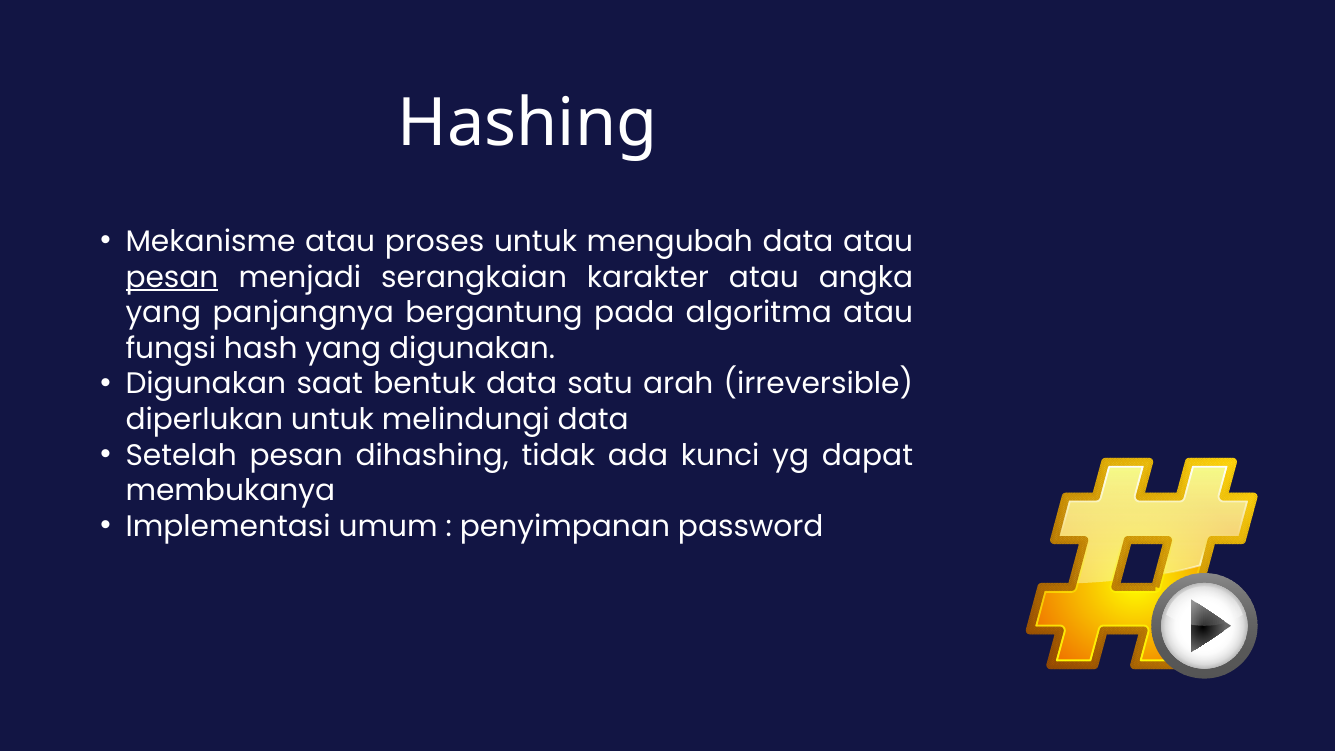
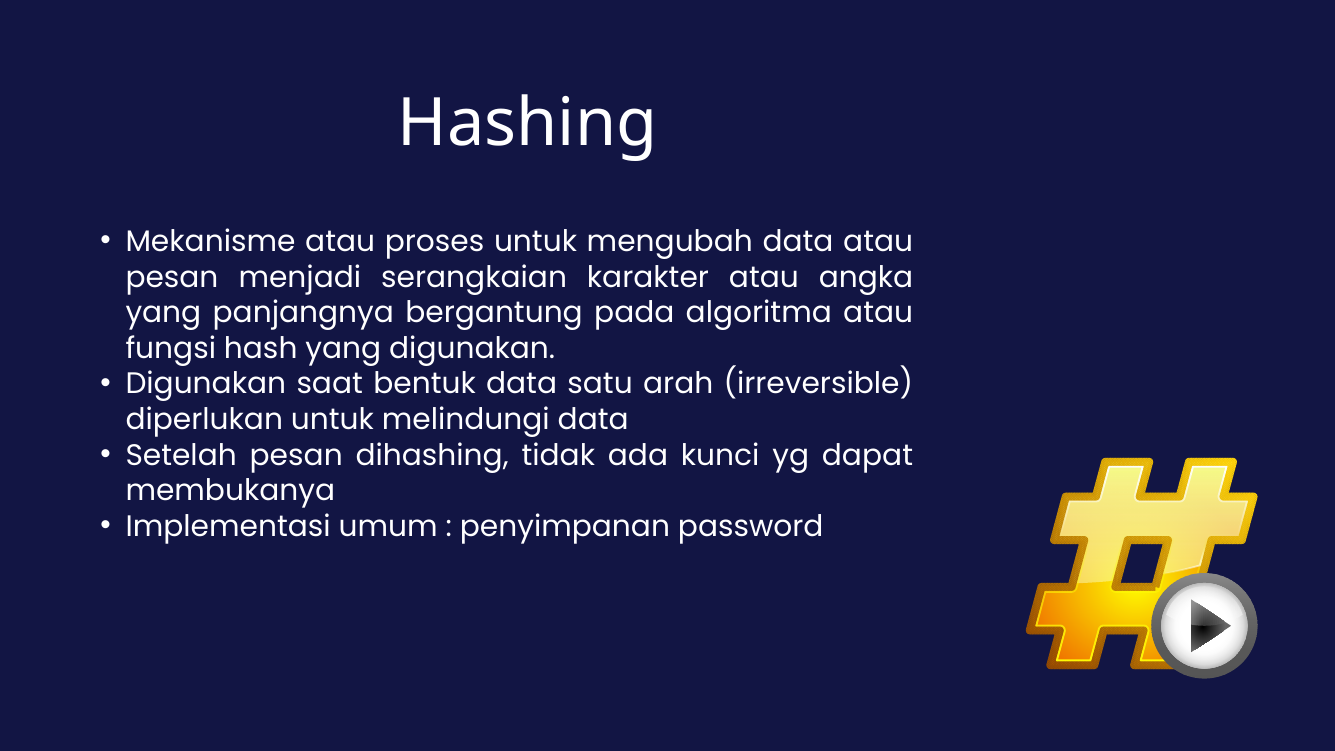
pesan underline: present -> none (172, 277)
